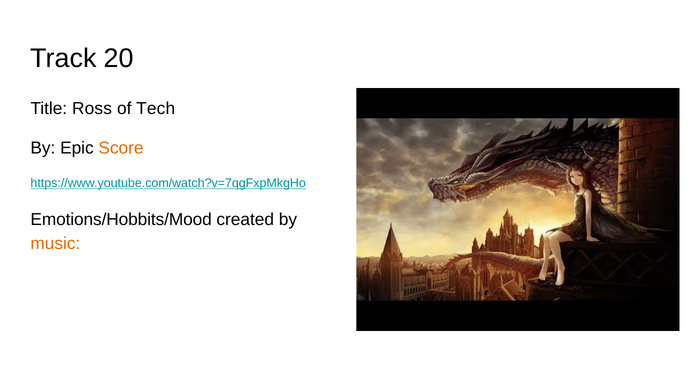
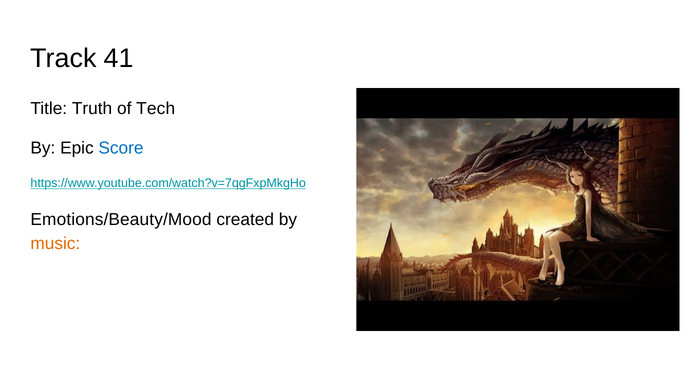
20: 20 -> 41 (119, 59)
Ross: Ross -> Truth (92, 109)
Score colour: orange -> blue (121, 148)
Emotions/Hobbits/Mood: Emotions/Hobbits/Mood -> Emotions/Beauty/Mood (121, 220)
